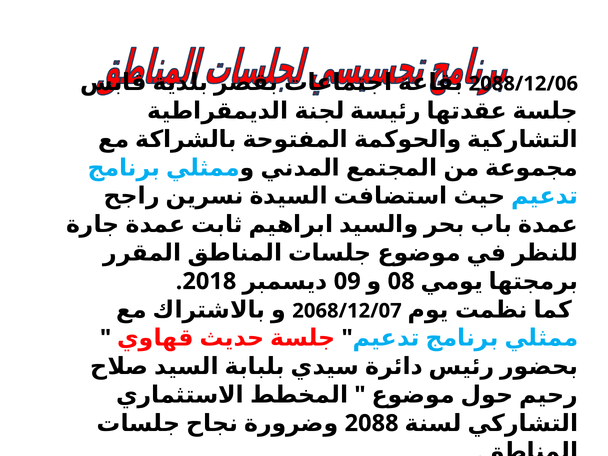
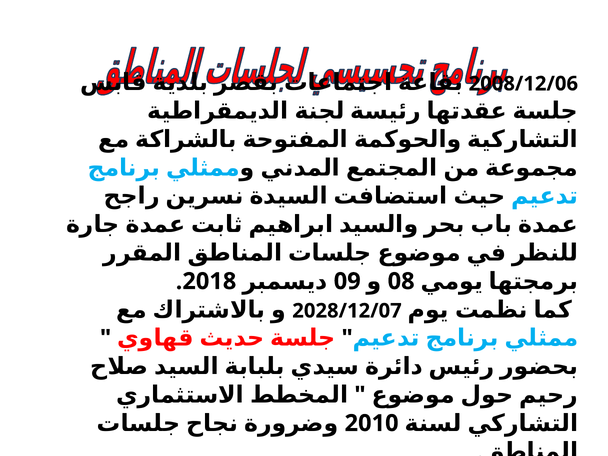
2088/12/06: 2088/12/06 -> 2008/12/06 (523, 84)
2068/12/07: 2068/12/07 -> 2028/12/07 (347, 311)
2088: 2088 -> 2010 (372, 423)
